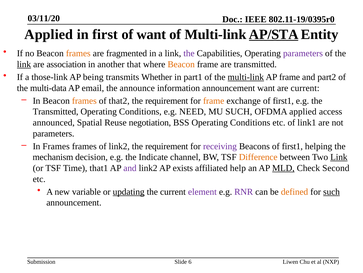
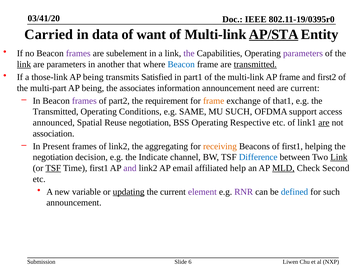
03/11/20: 03/11/20 -> 03/41/20 (44, 18)
Applied: Applied -> Carried (49, 34)
first: first -> data (105, 34)
frames colour: orange -> purple (78, 53)
fragmented: fragmented -> subelement (127, 53)
are association: association -> parameters (66, 64)
Beacon colour: orange -> blue (181, 64)
transmitted underline: none -> present (255, 64)
Whether: Whether -> Satisfied (157, 77)
multi-link underline: present -> none (246, 77)
part2: part2 -> first2 (327, 77)
multi-data: multi-data -> multi-part (48, 88)
email: email -> being (93, 88)
announce: announce -> associates (137, 88)
announcement want: want -> need (266, 88)
frames colour: orange -> purple (84, 100)
that2: that2 -> part2 (119, 100)
exchange of first1: first1 -> that1 (283, 100)
NEED: NEED -> SAME (193, 111)
OFDMA applied: applied -> support (303, 111)
BSS Operating Conditions: Conditions -> Respective (250, 122)
are underline: none -> present (324, 122)
parameters: parameters -> association (54, 133)
In Frames: Frames -> Present (56, 146)
link2 the requirement: requirement -> aggregating (167, 146)
receiving colour: purple -> orange (220, 146)
mechanism: mechanism -> negotiation (53, 157)
Difference colour: orange -> blue (258, 157)
TSF underline: none -> present (53, 168)
Time that1: that1 -> first1 (99, 168)
exists: exists -> email (183, 168)
defined colour: orange -> blue (295, 191)
such underline: present -> none (331, 191)
